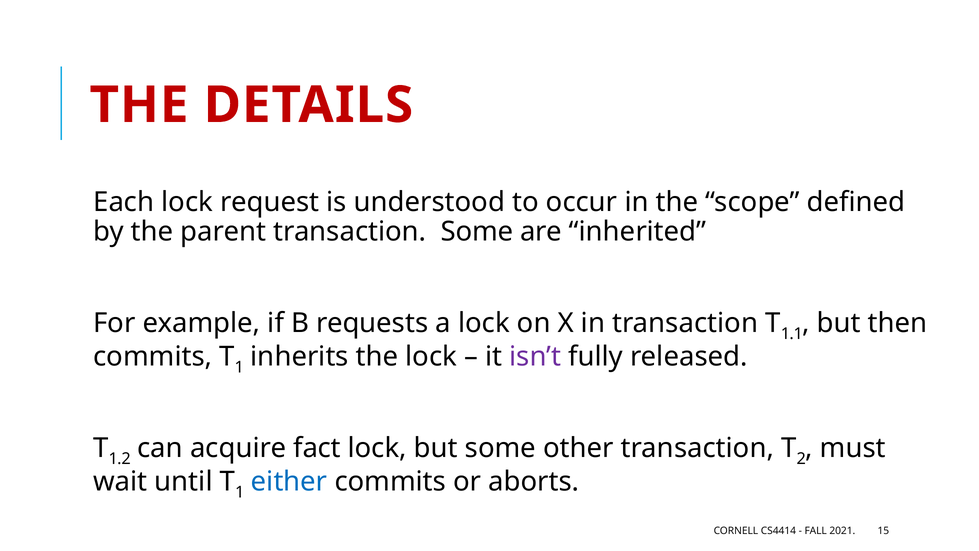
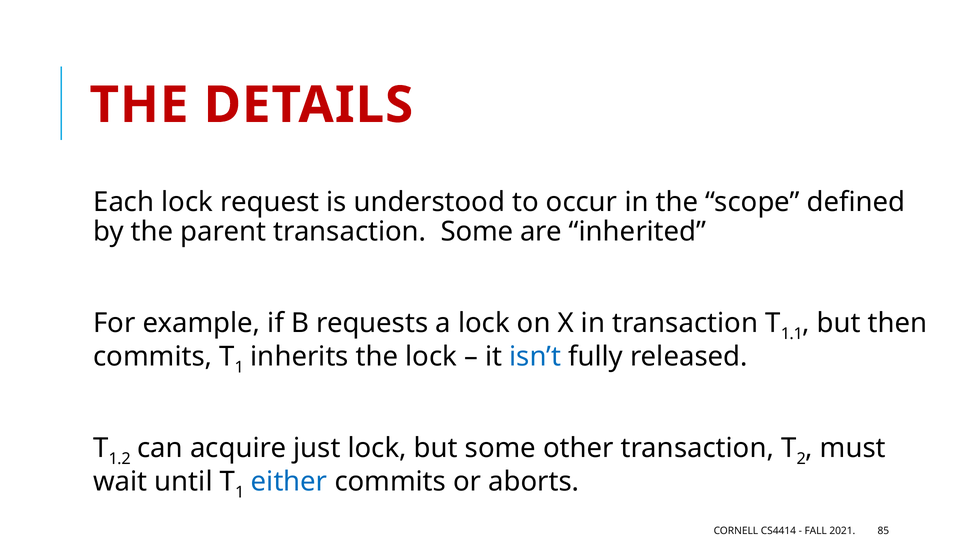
isn’t colour: purple -> blue (535, 356)
fact: fact -> just (317, 448)
15: 15 -> 85 (883, 530)
